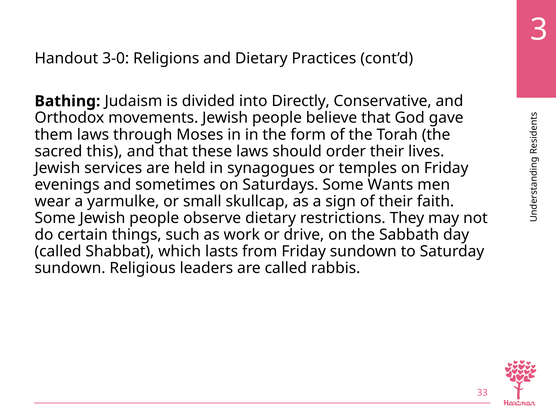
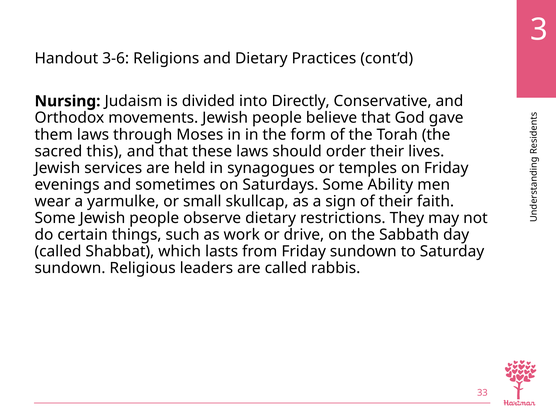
3-0: 3-0 -> 3-6 (116, 58)
Bathing: Bathing -> Nursing (68, 101)
Wants: Wants -> Ability (390, 185)
